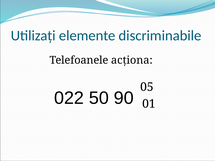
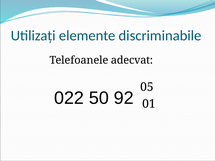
acționa: acționa -> adecvat (132, 60)
90: 90 -> 92 (124, 98)
